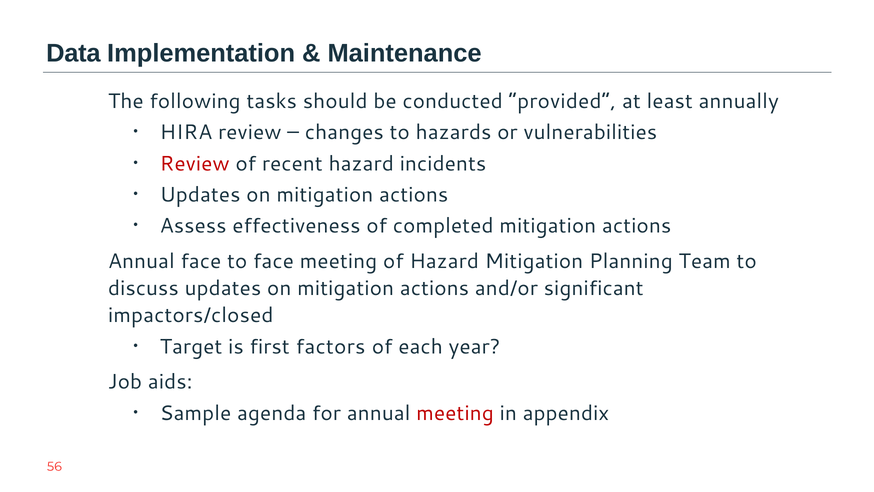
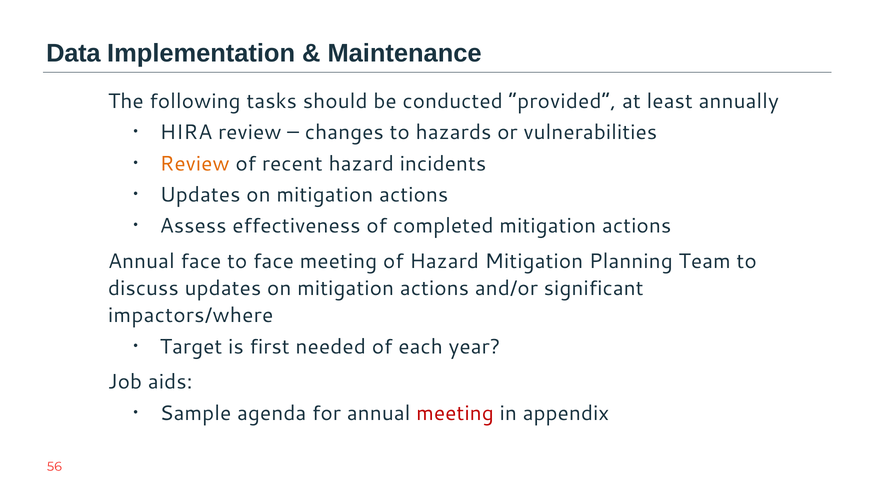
Review colour: red -> orange (195, 163)
impactors/closed: impactors/closed -> impactors/where (191, 315)
factors: factors -> needed (331, 346)
